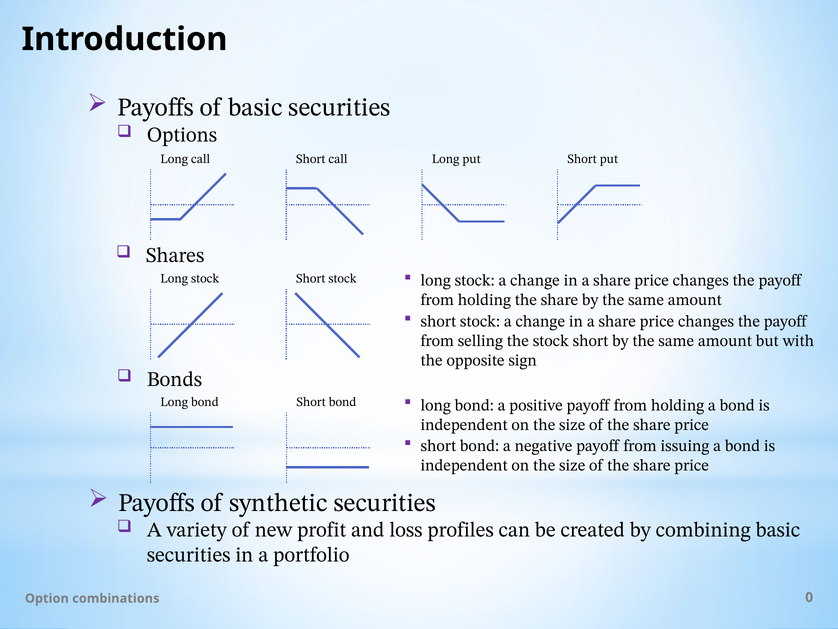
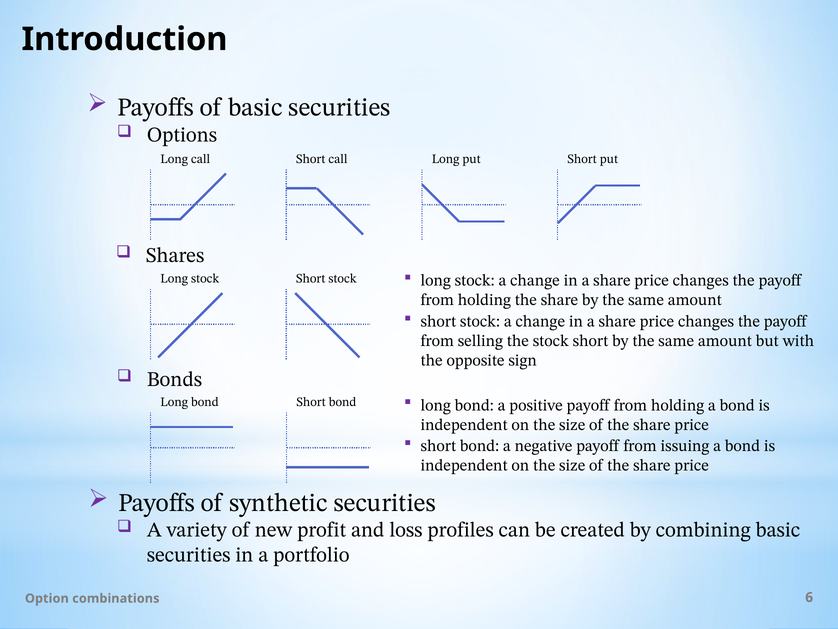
0: 0 -> 6 (809, 597)
